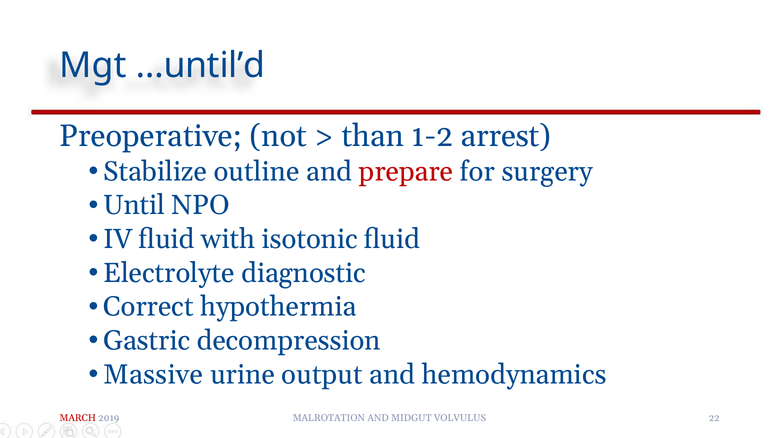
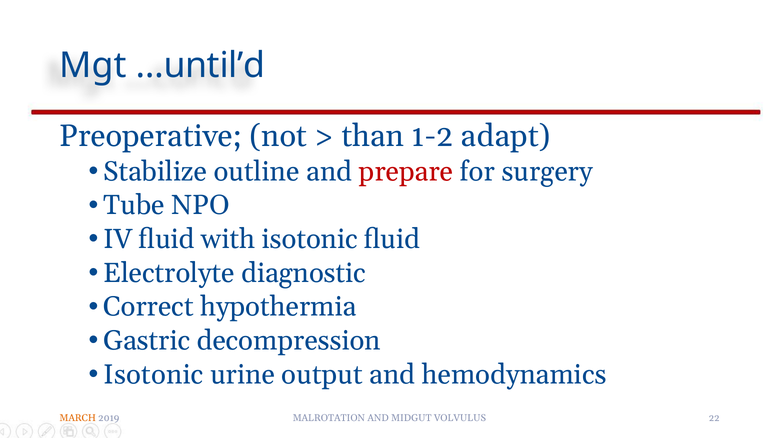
arrest: arrest -> adapt (506, 136)
Until: Until -> Tube (134, 205)
Massive: Massive -> Isotonic (153, 375)
MARCH colour: red -> orange (78, 418)
